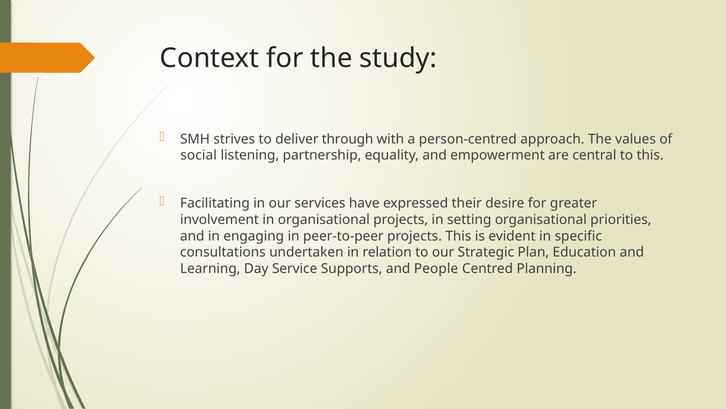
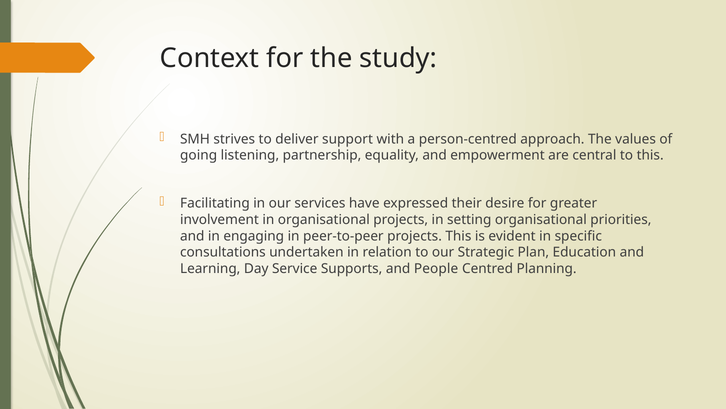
through: through -> support (347, 139)
social: social -> going (199, 155)
